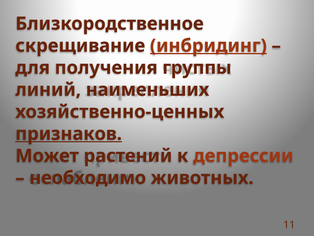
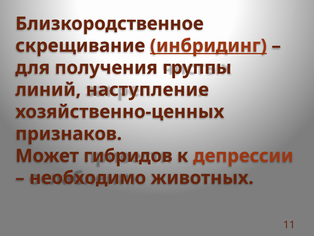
наименьших: наименьших -> наступление (147, 90)
признаков underline: present -> none (69, 134)
растений: растений -> гибридов (128, 156)
